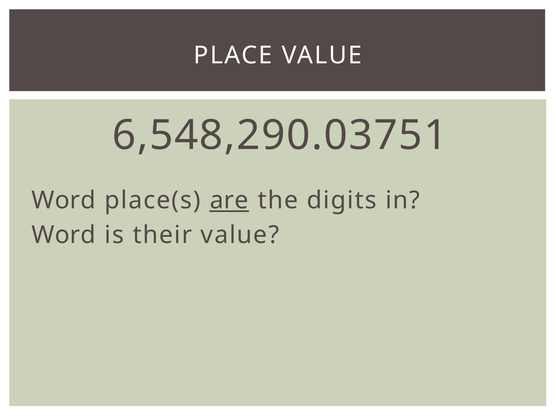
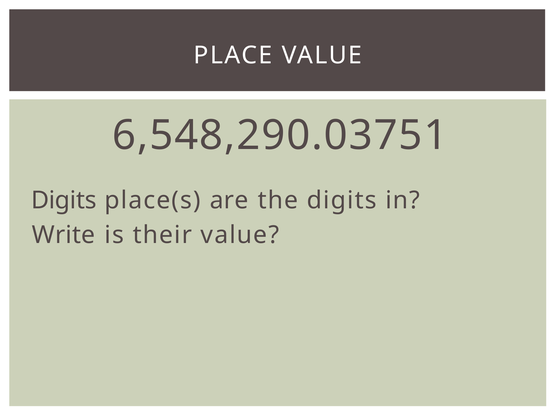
Word: Word -> Digits (64, 200)
are underline: present -> none (229, 200)
Word: Word -> Write (64, 235)
